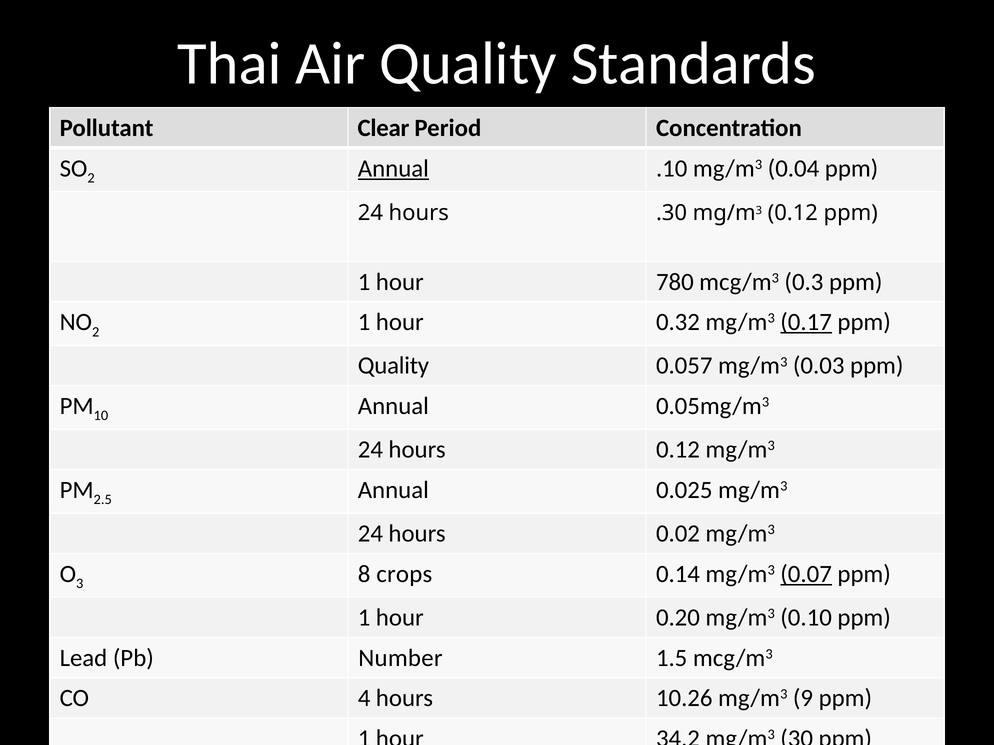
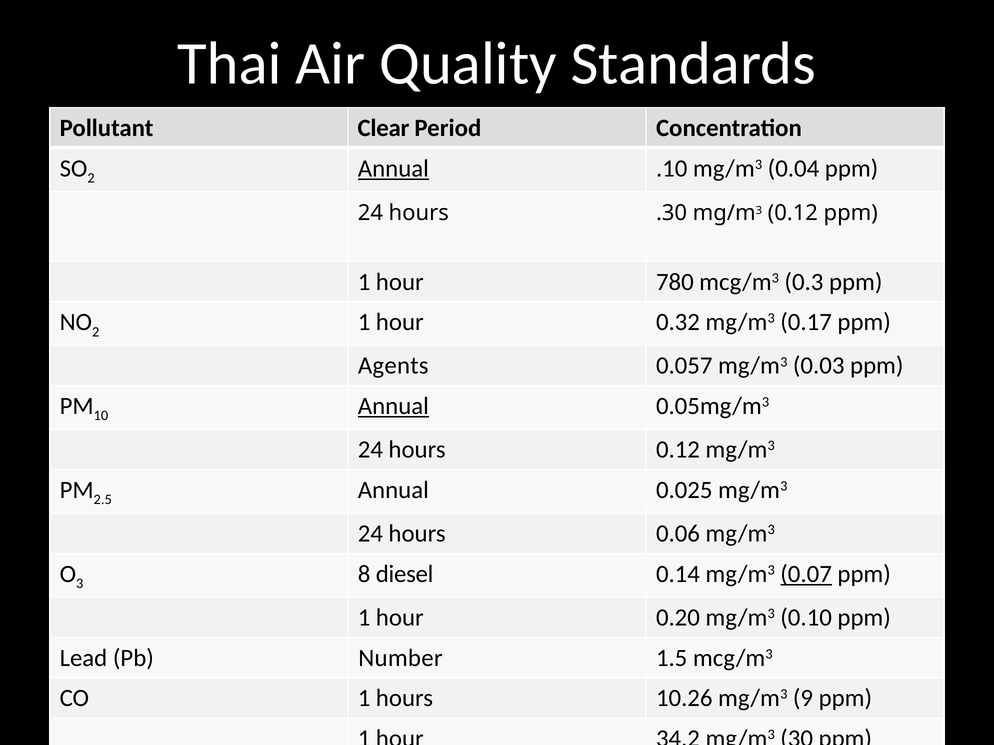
0.17 underline: present -> none (806, 322)
Quality: Quality -> Agents (393, 366)
Annual underline: none -> present (393, 406)
0.02: 0.02 -> 0.06 (678, 534)
crops: crops -> diesel (405, 574)
CO 4: 4 -> 1 (364, 699)
